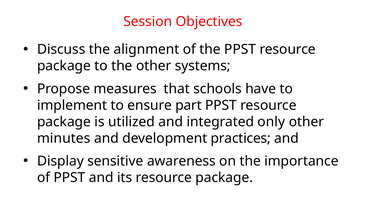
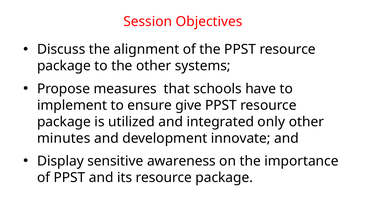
part: part -> give (189, 105)
practices: practices -> innovate (241, 138)
